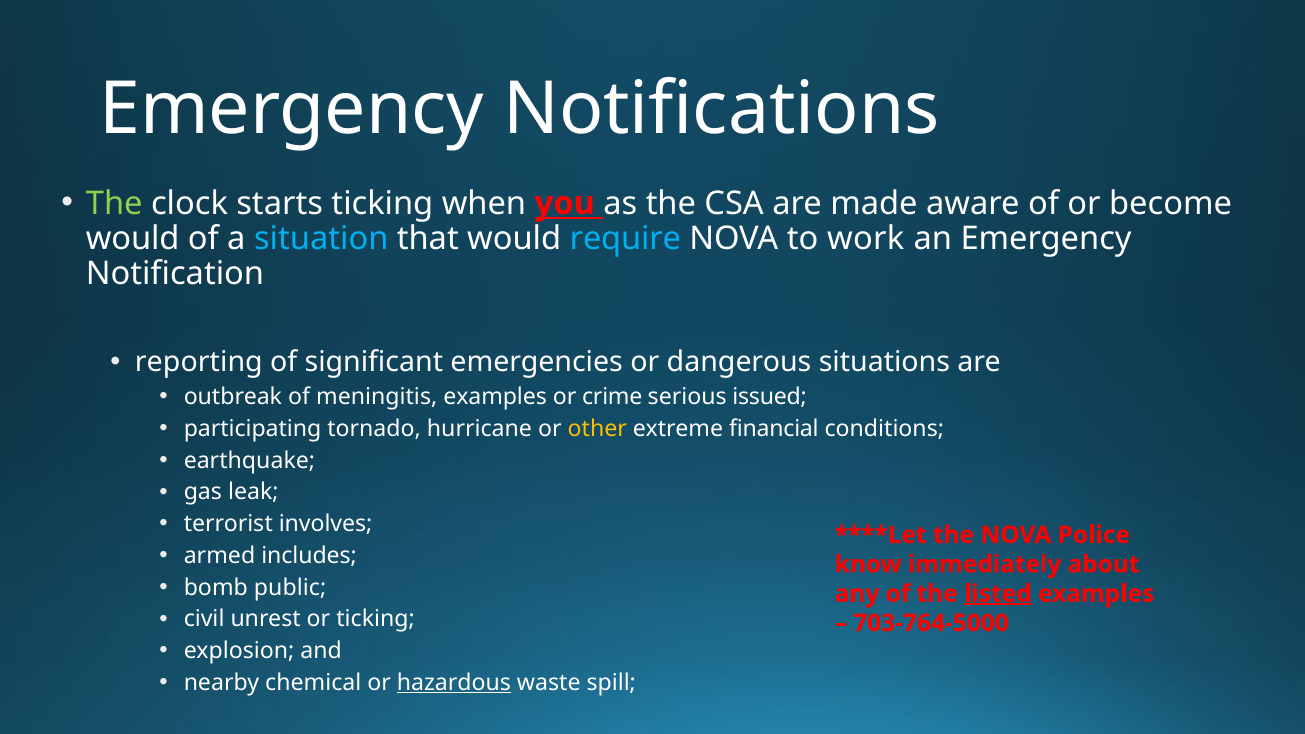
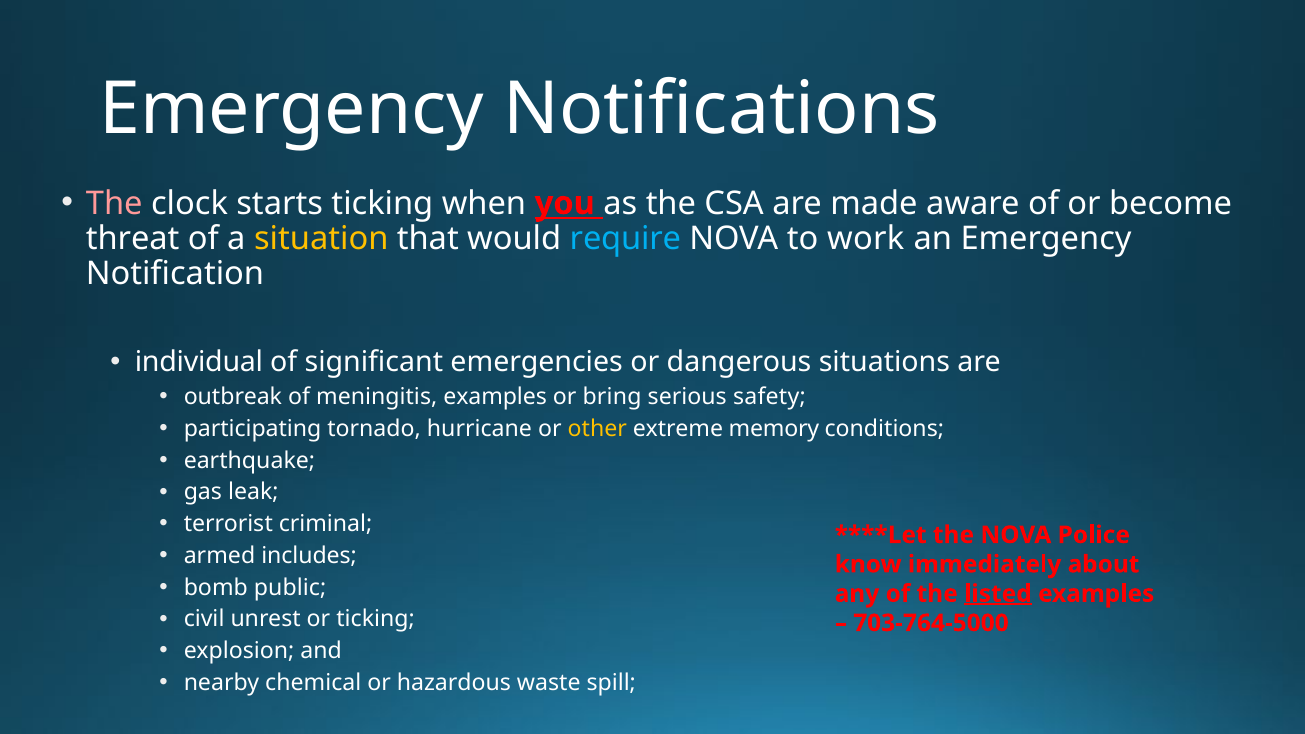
The colour: light green -> pink (114, 203)
would: would -> threat (133, 239)
situation colour: light blue -> yellow (321, 239)
reporting: reporting -> individual (199, 362)
crime: crime -> bring (612, 397)
issued: issued -> safety (769, 397)
financial: financial -> memory (774, 429)
involves: involves -> criminal (326, 524)
hazardous underline: present -> none (454, 683)
